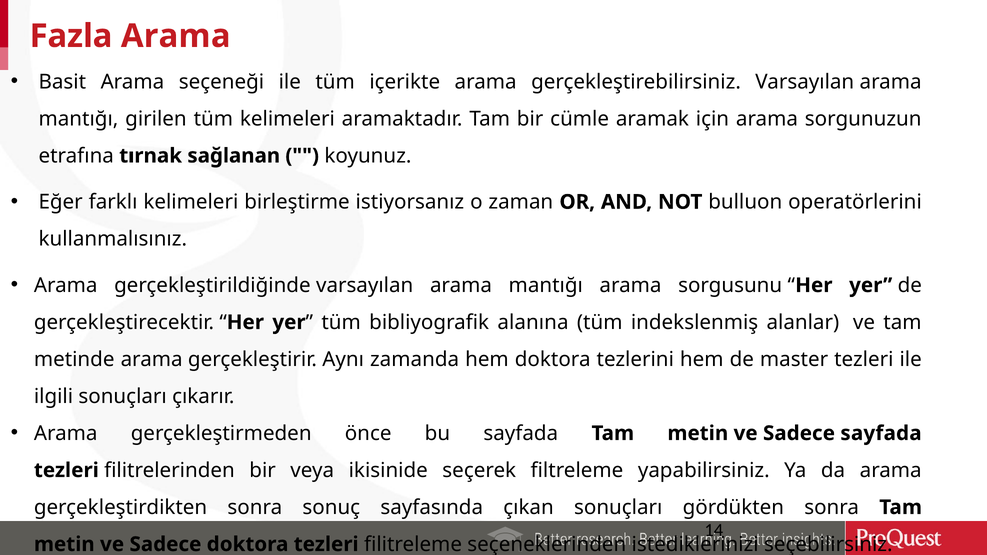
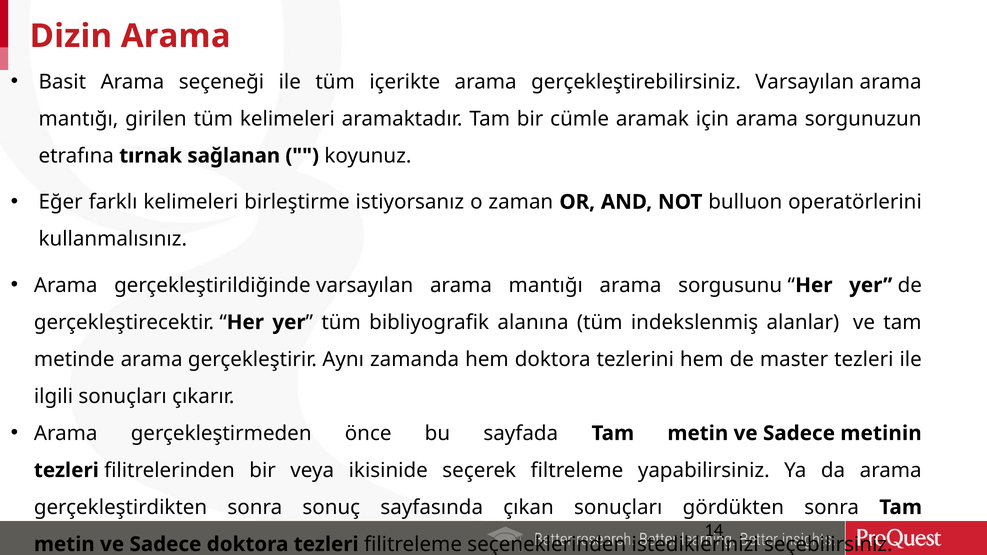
Fazla: Fazla -> Dizin (71, 36)
Sadece sayfada: sayfada -> metinin (881, 433)
